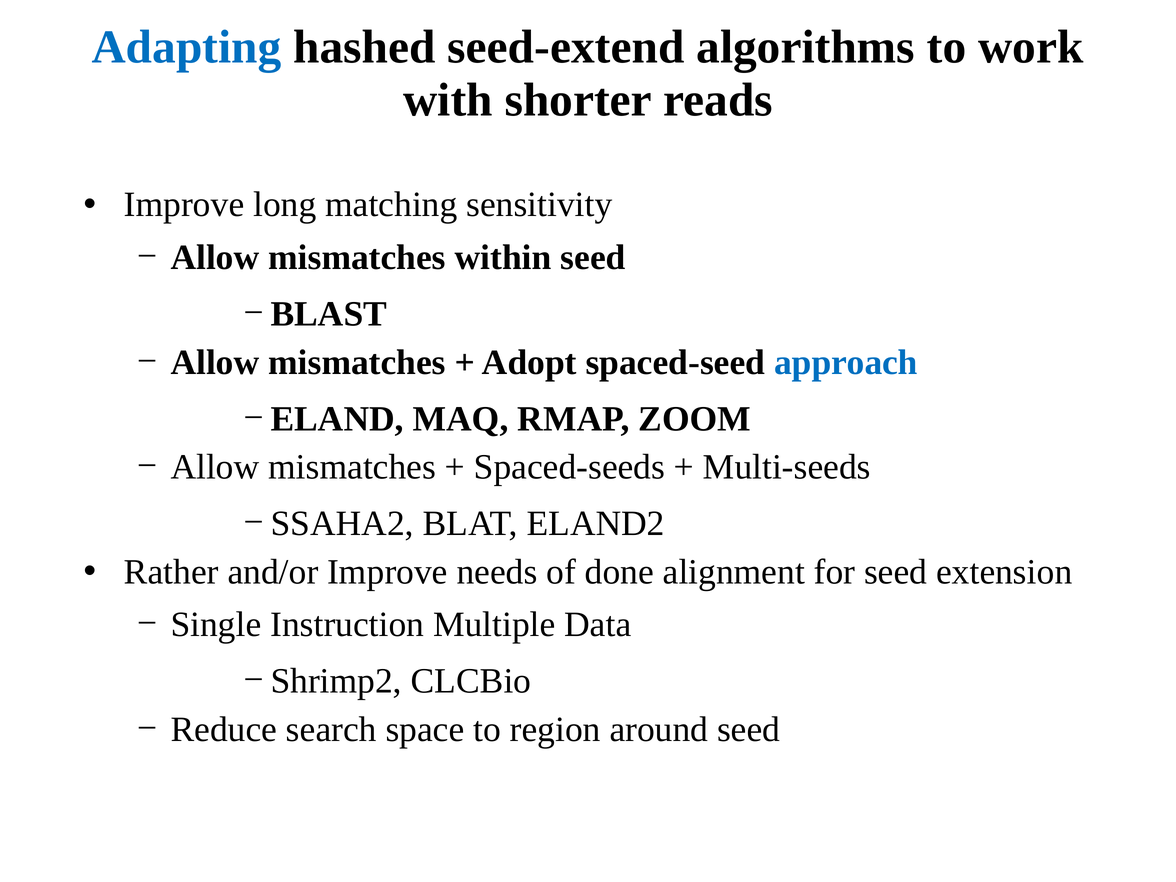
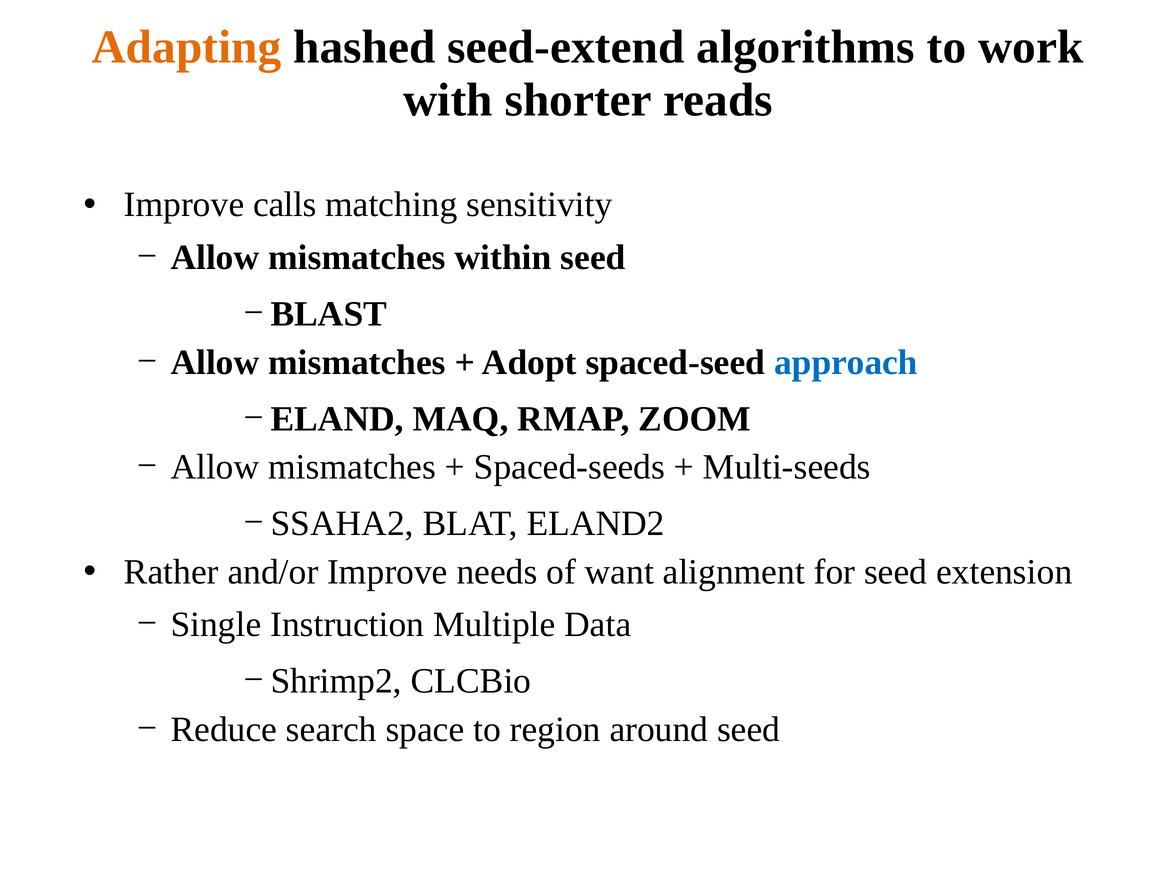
Adapting colour: blue -> orange (187, 47)
long: long -> calls (285, 205)
done: done -> want (619, 572)
